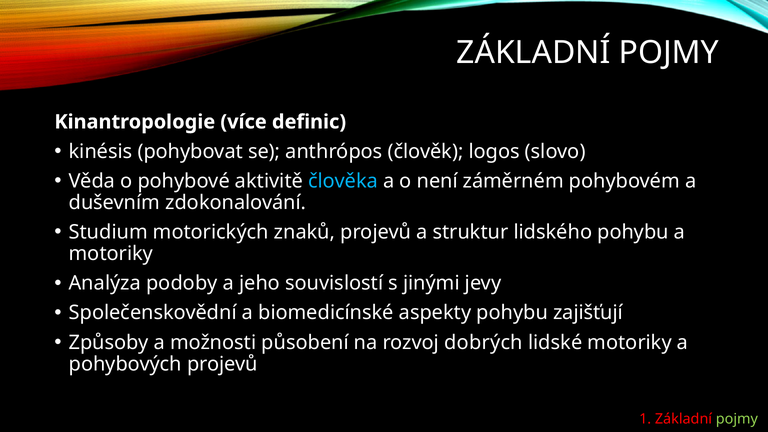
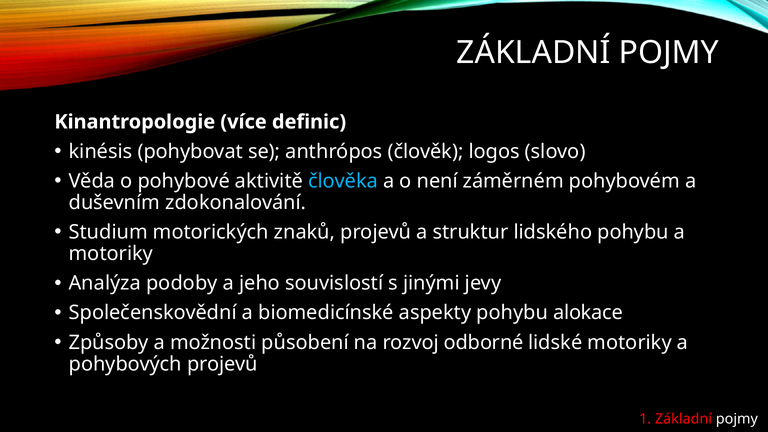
zajišťují: zajišťují -> alokace (588, 313)
dobrých: dobrých -> odborné (484, 342)
pojmy colour: light green -> white (737, 419)
